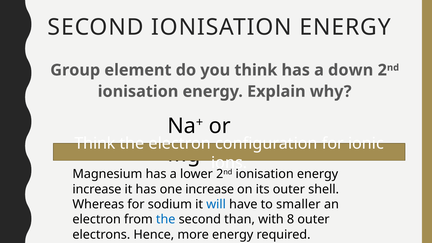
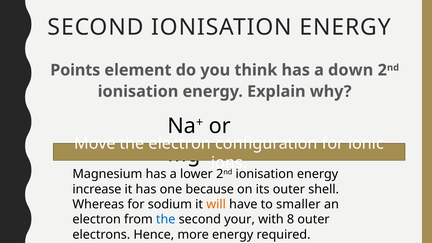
Group: Group -> Points (75, 70)
Think: Think -> Move (95, 143)
one increase: increase -> because (210, 189)
will colour: blue -> orange (216, 204)
than: than -> your (240, 219)
